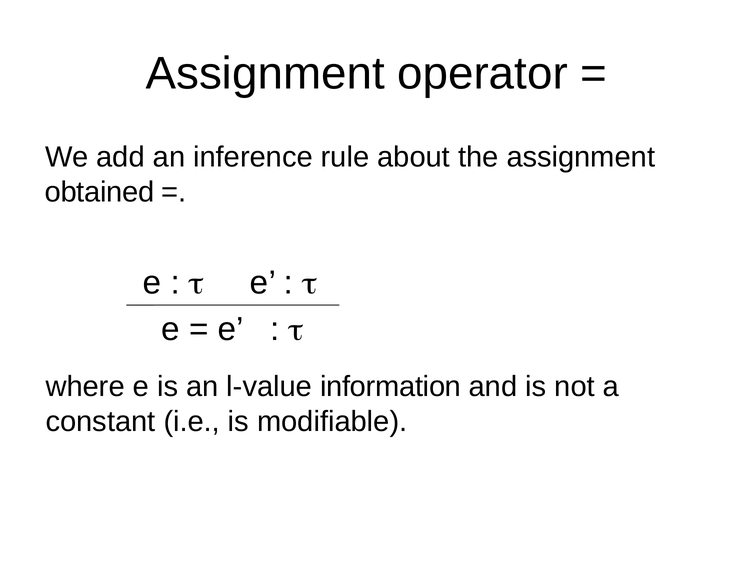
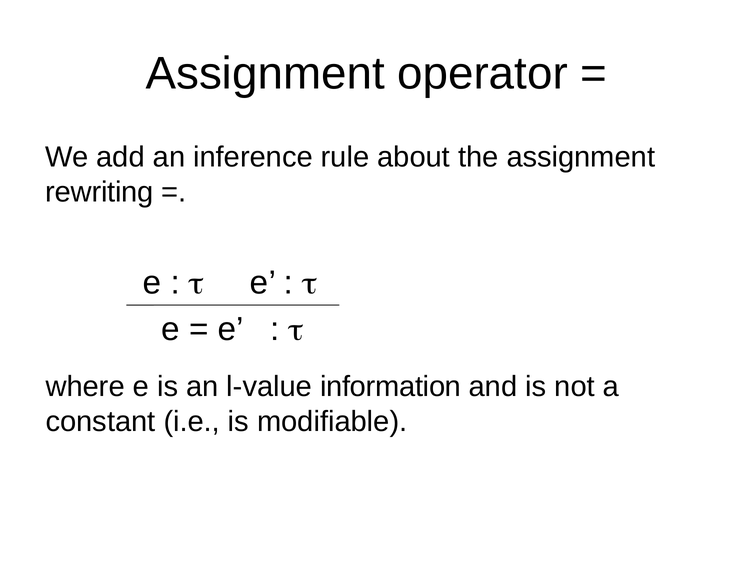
obtained: obtained -> rewriting (99, 192)
